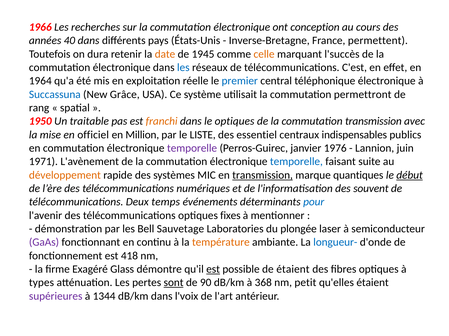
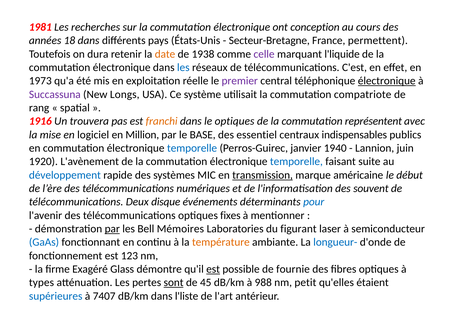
1966: 1966 -> 1981 (40, 27)
40: 40 -> 18 (69, 41)
Inverse-Bretagne: Inverse-Bretagne -> Secteur-Bretagne (269, 41)
1945: 1945 -> 1938 (203, 54)
celle colour: orange -> purple (264, 54)
l'succès: l'succès -> l'liquide (342, 54)
1964: 1964 -> 1973 (40, 81)
premier colour: blue -> purple (240, 81)
électronique underline: none -> present (387, 81)
Succassuna colour: blue -> purple (55, 95)
Grâce: Grâce -> Longs (125, 95)
permettront: permettront -> compatriote (363, 95)
1950: 1950 -> 1916 (40, 122)
traitable: traitable -> trouvera (89, 122)
commutation transmission: transmission -> représentent (373, 122)
officiel: officiel -> logiciel (93, 135)
LISTE: LISTE -> BASE (203, 135)
temporelle colour: purple -> blue (192, 148)
1976: 1976 -> 1940 (335, 148)
1971: 1971 -> 1920 (43, 162)
développement colour: orange -> blue (65, 175)
quantiques: quantiques -> américaine (358, 175)
début underline: present -> none (410, 175)
temps: temps -> disque (166, 202)
par underline: none -> present (112, 229)
Sauvetage: Sauvetage -> Mémoires (180, 229)
plongée: plongée -> figurant (298, 229)
GaAs colour: purple -> blue (44, 243)
418: 418 -> 123 (129, 256)
de étaient: étaient -> fournie (293, 270)
90: 90 -> 45 (206, 283)
368: 368 -> 988 (263, 283)
supérieures colour: purple -> blue (56, 297)
1344: 1344 -> 7407 (104, 297)
l'voix: l'voix -> l'liste (187, 297)
